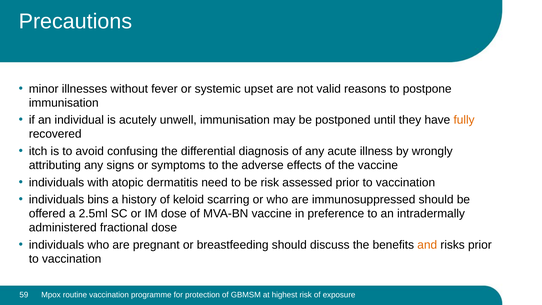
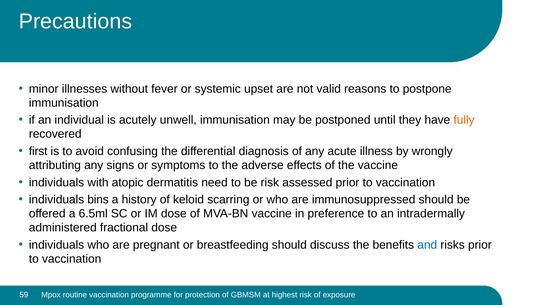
itch: itch -> first (38, 151)
2.5ml: 2.5ml -> 6.5ml (93, 214)
and colour: orange -> blue (427, 245)
